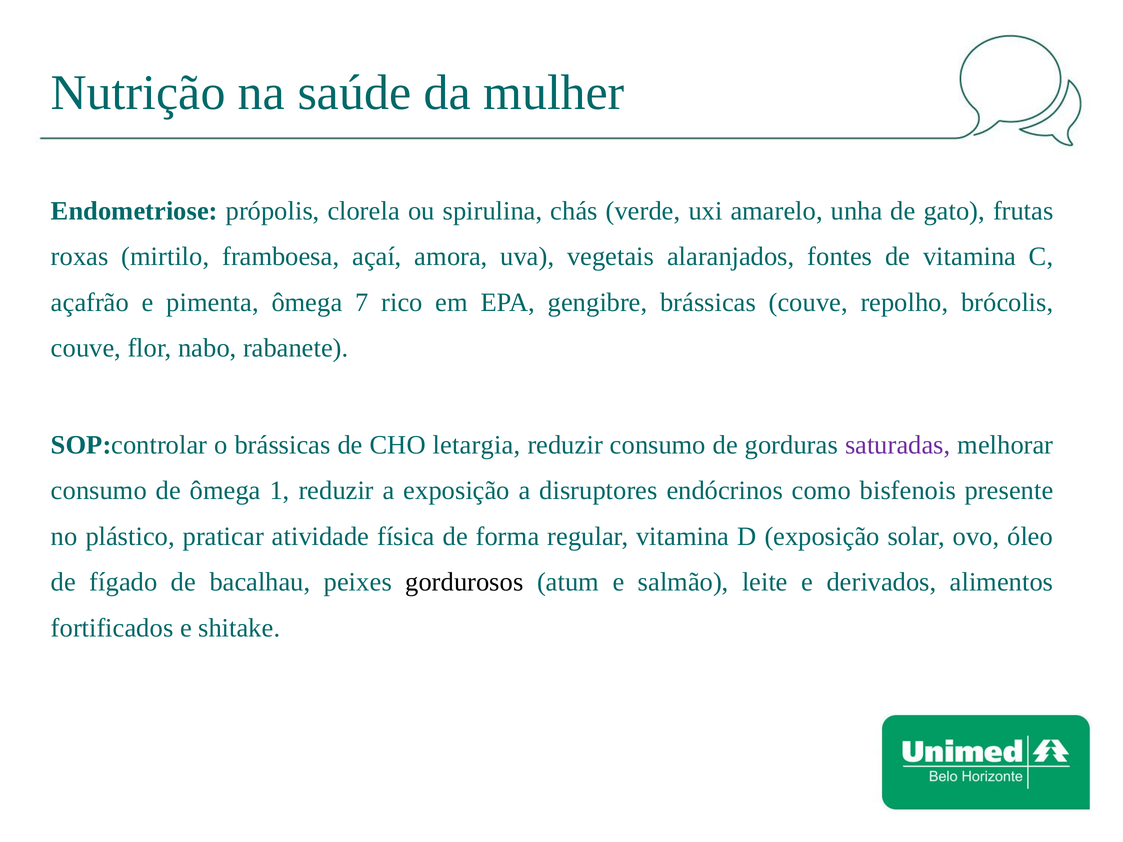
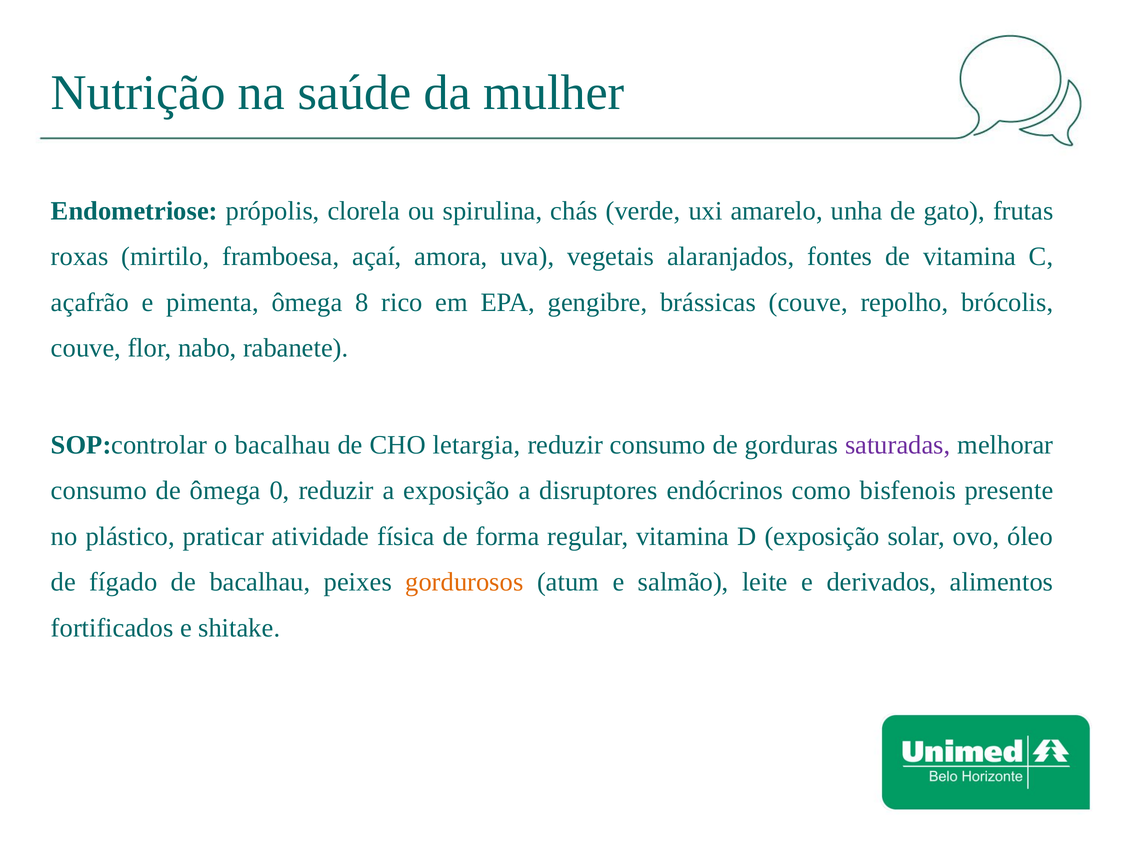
7: 7 -> 8 (362, 302)
o brássicas: brássicas -> bacalhau (282, 445)
1: 1 -> 0 (280, 491)
gordurosos colour: black -> orange (464, 582)
